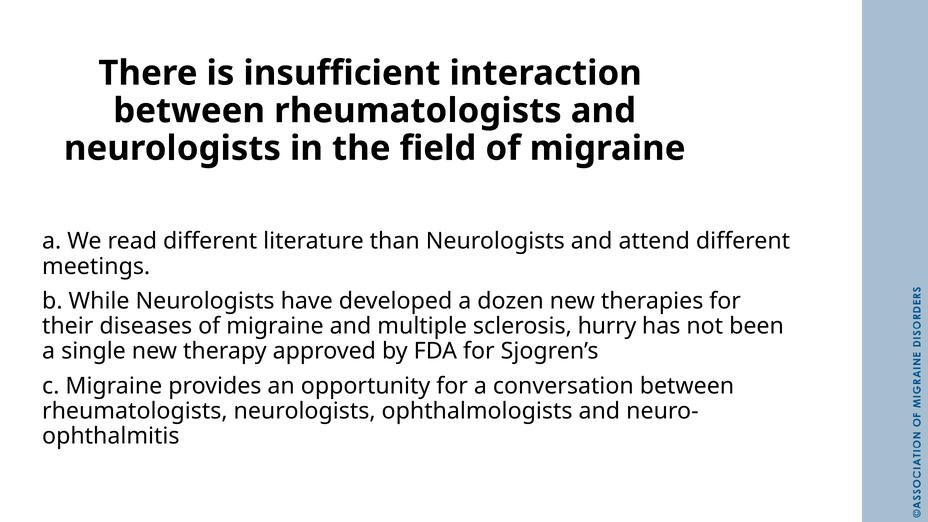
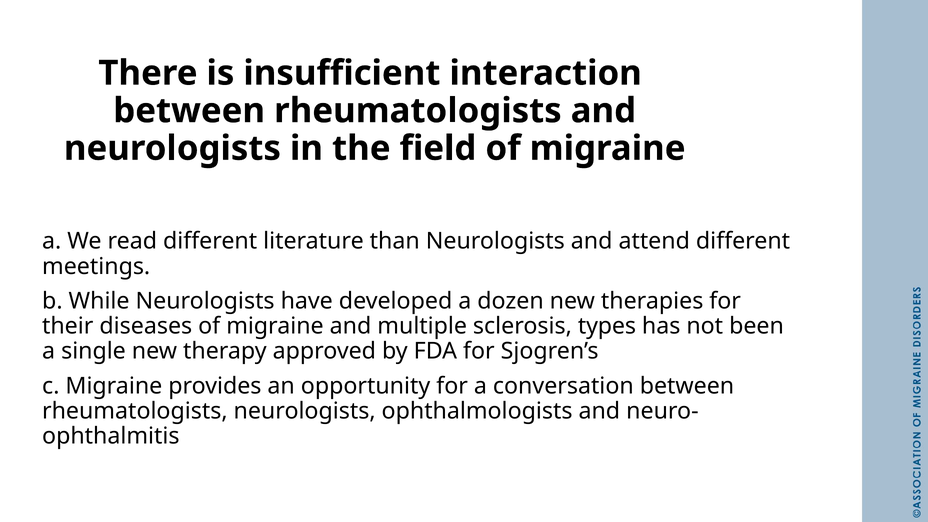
hurry: hurry -> types (607, 326)
